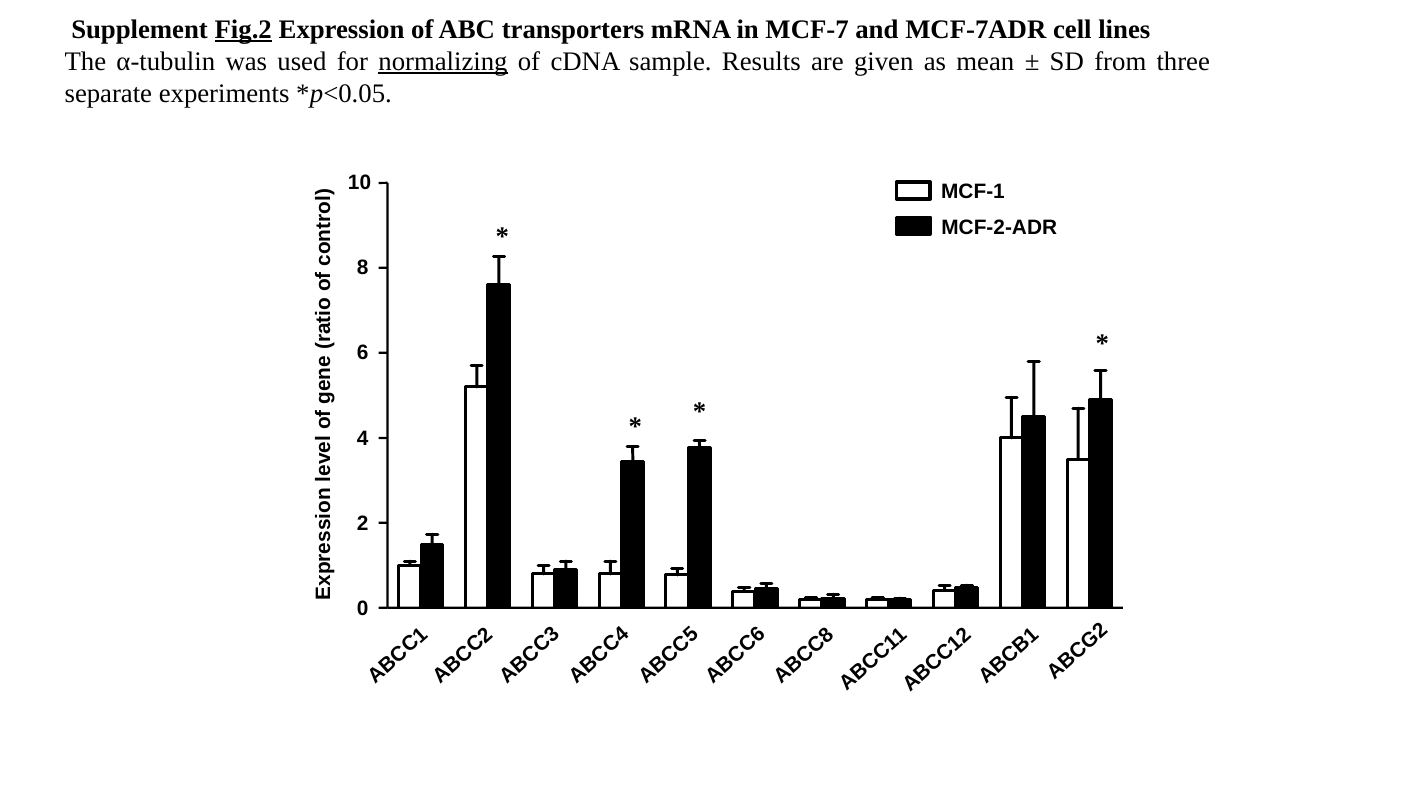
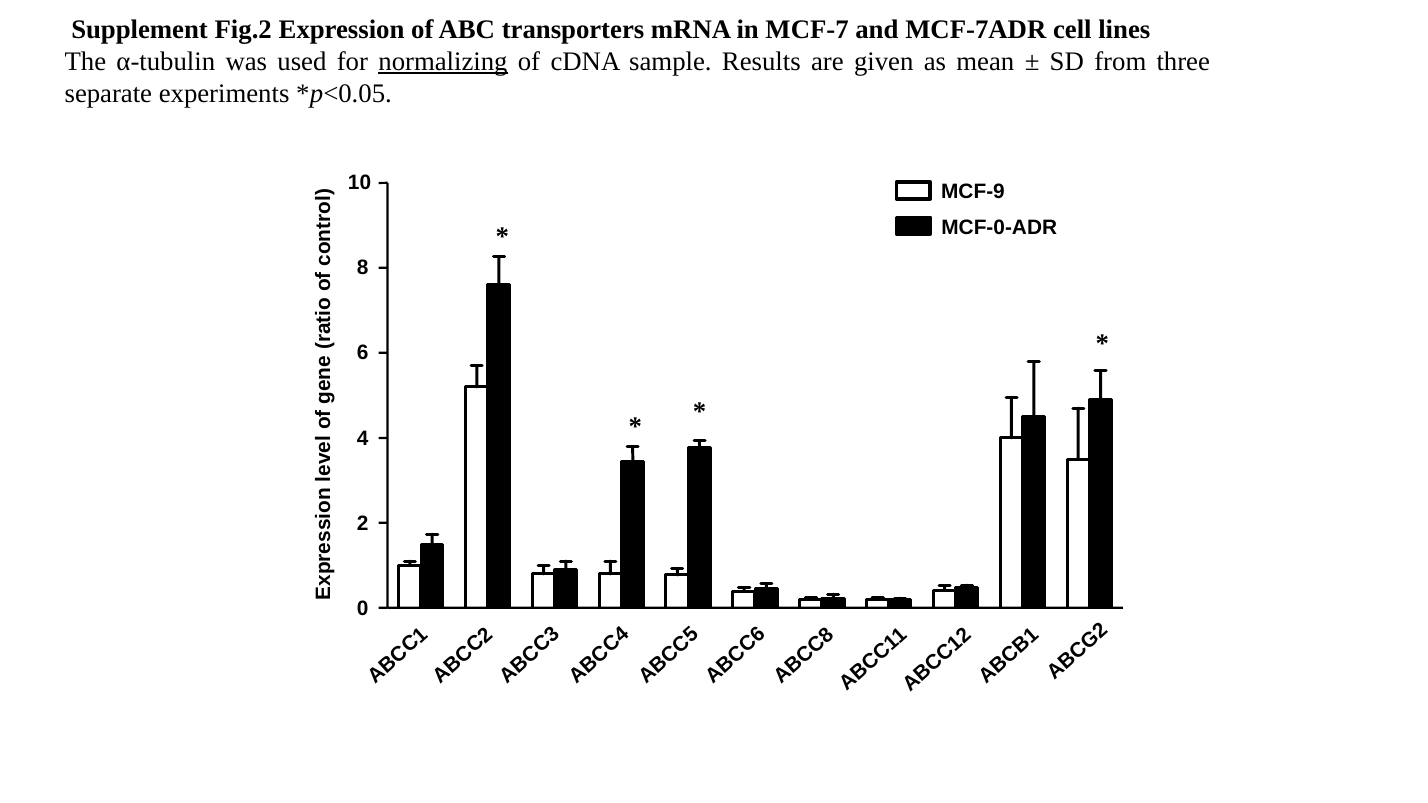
Fig.2 underline: present -> none (243, 29)
MCF-1: MCF-1 -> MCF-9 (973, 191)
MCF-2-ADR: MCF-2-ADR -> MCF-0-ADR (999, 228)
